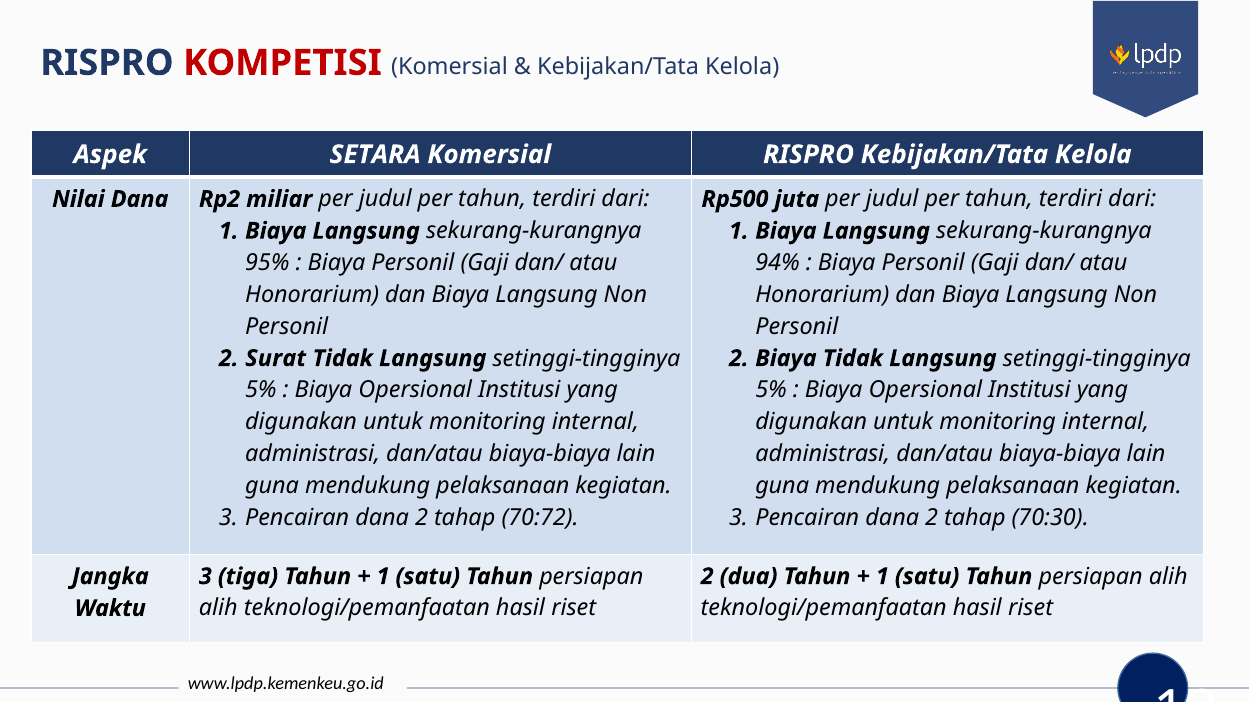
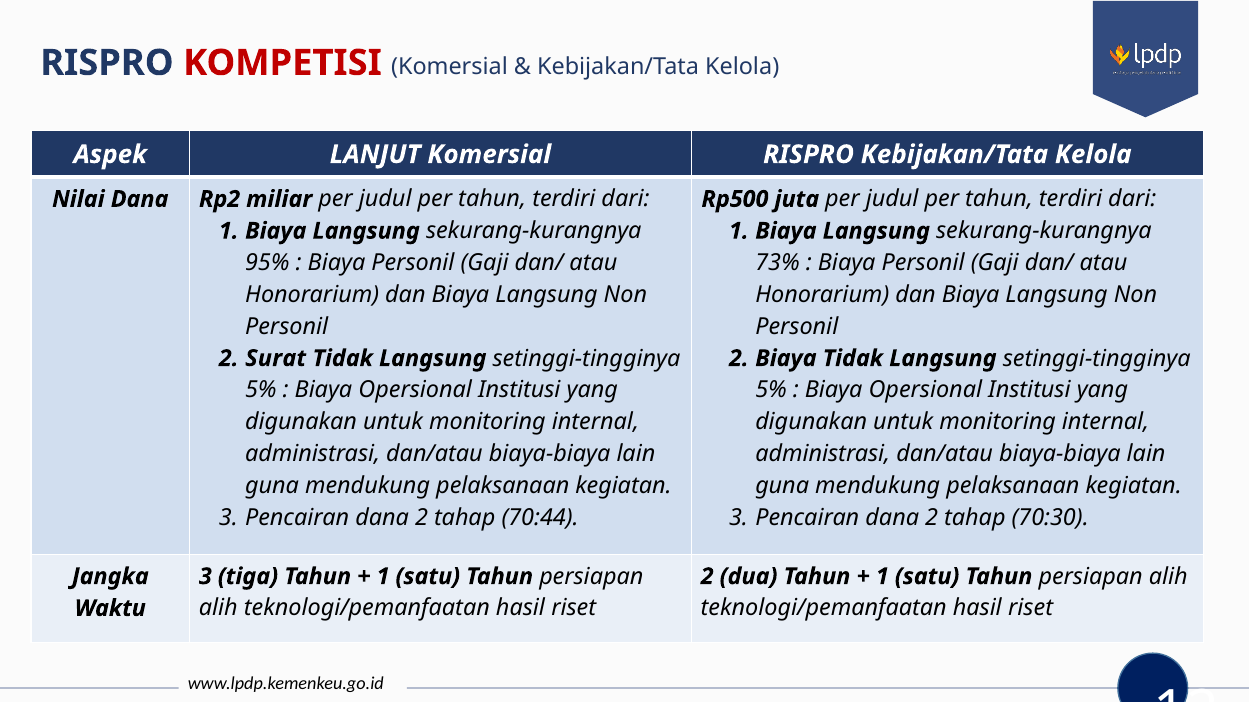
SETARA: SETARA -> LANJUT (375, 155)
94%: 94% -> 73% (777, 263)
70:72: 70:72 -> 70:44 (540, 518)
